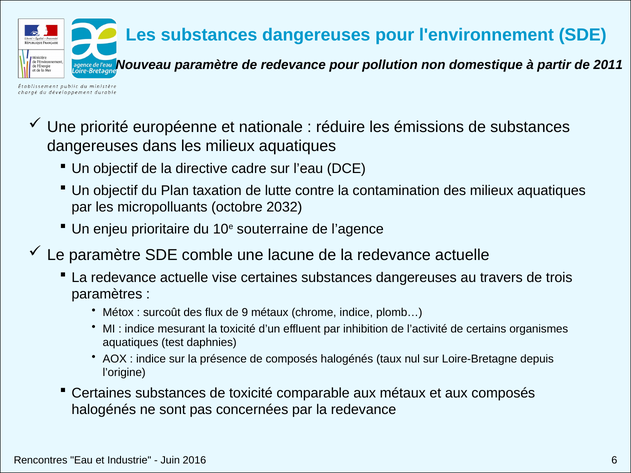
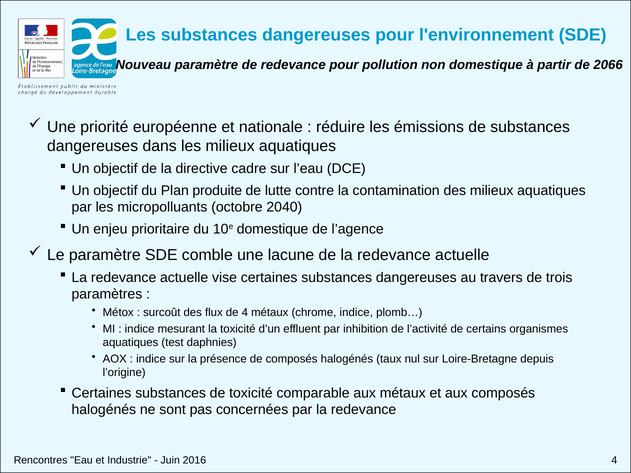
2011: 2011 -> 2066 (608, 65)
taxation: taxation -> produite (217, 191)
2032: 2032 -> 2040 (284, 207)
10e souterraine: souterraine -> domestique (273, 229)
de 9: 9 -> 4 (245, 312)
2016 6: 6 -> 4 (614, 461)
